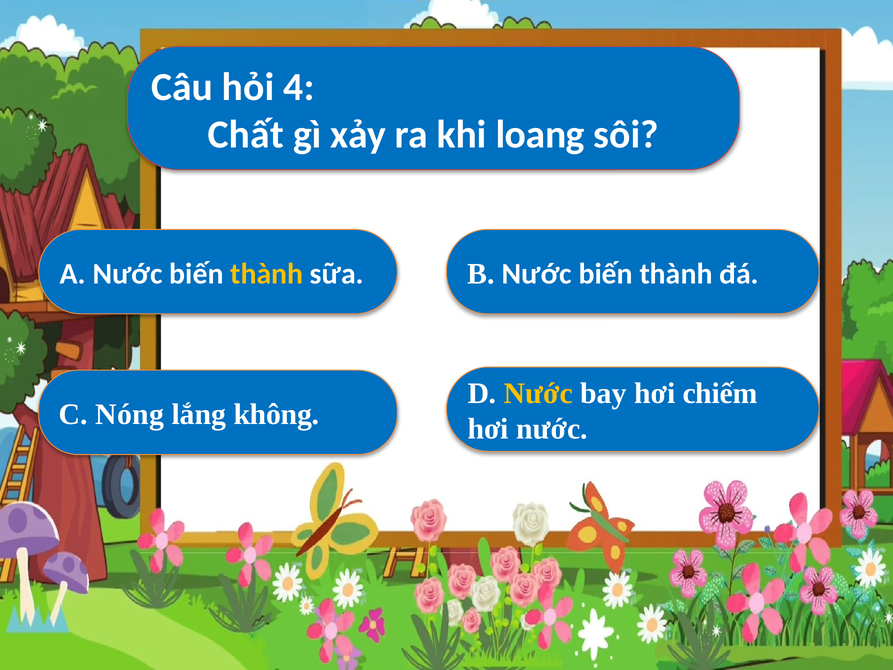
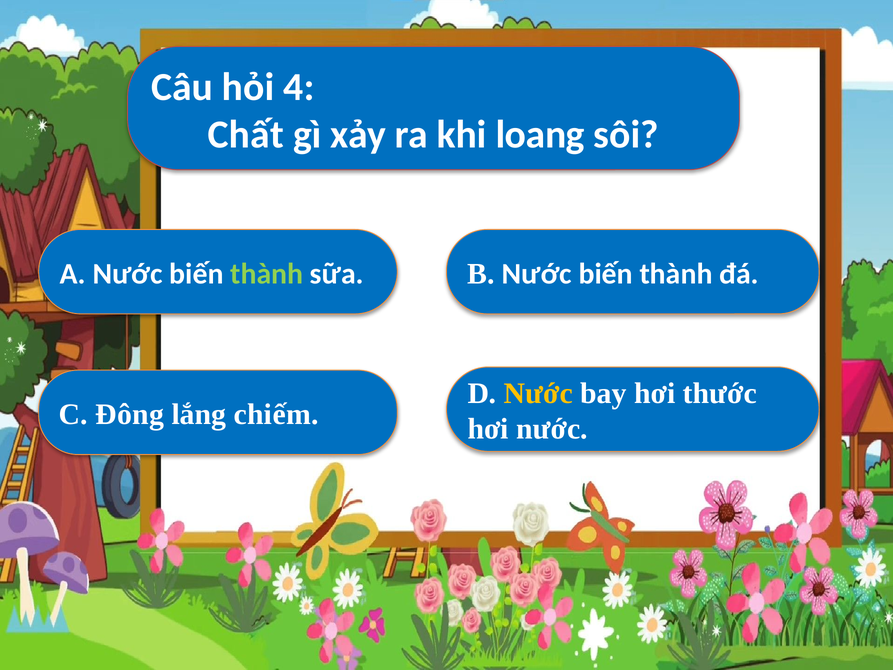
thành colour: yellow -> light green (267, 274)
chiếm: chiếm -> thước (720, 393)
Nóng: Nóng -> Đông (130, 414)
không: không -> chiếm (276, 414)
